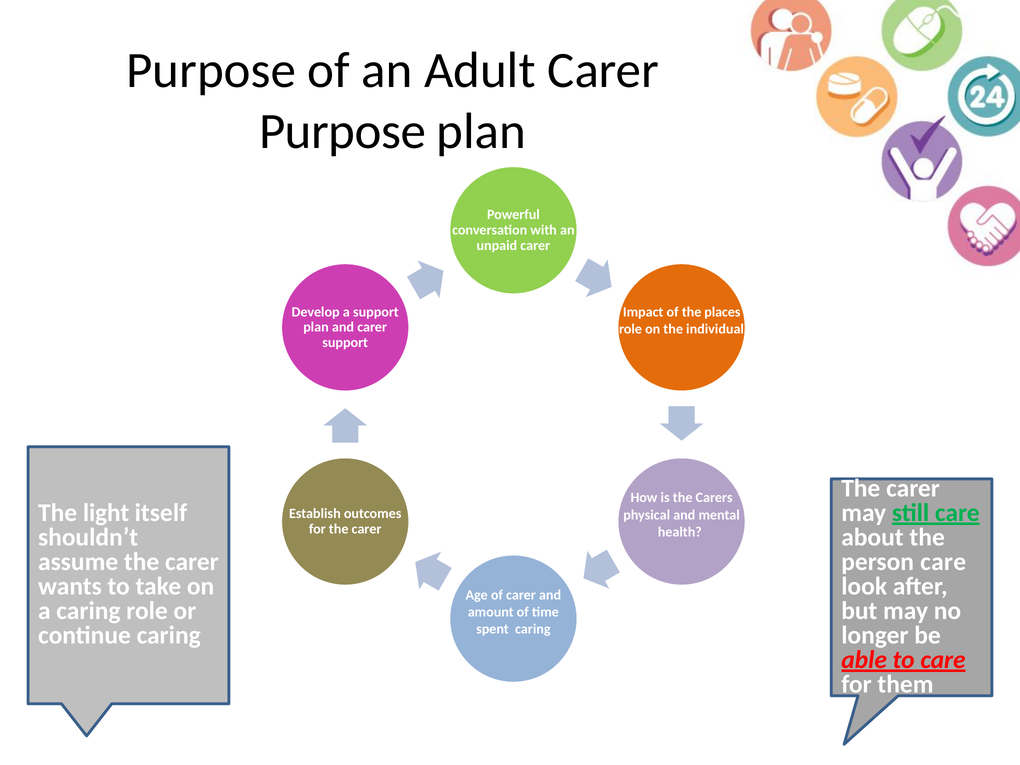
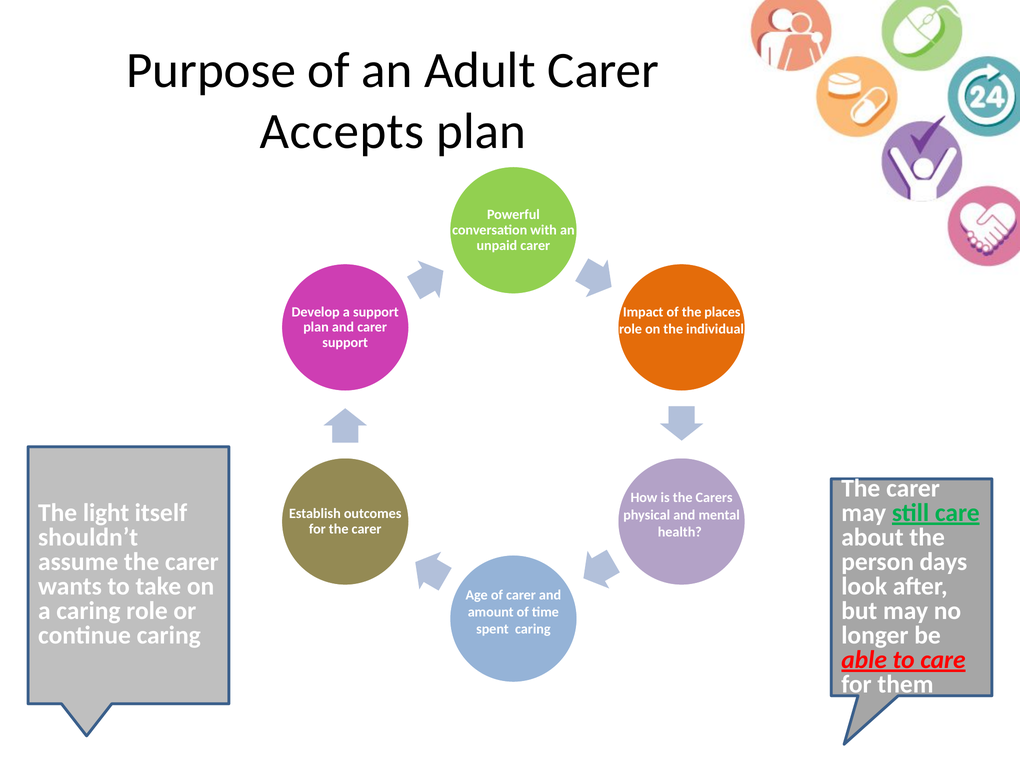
Purpose: Purpose -> Accepts (342, 131)
person care: care -> days (943, 562)
